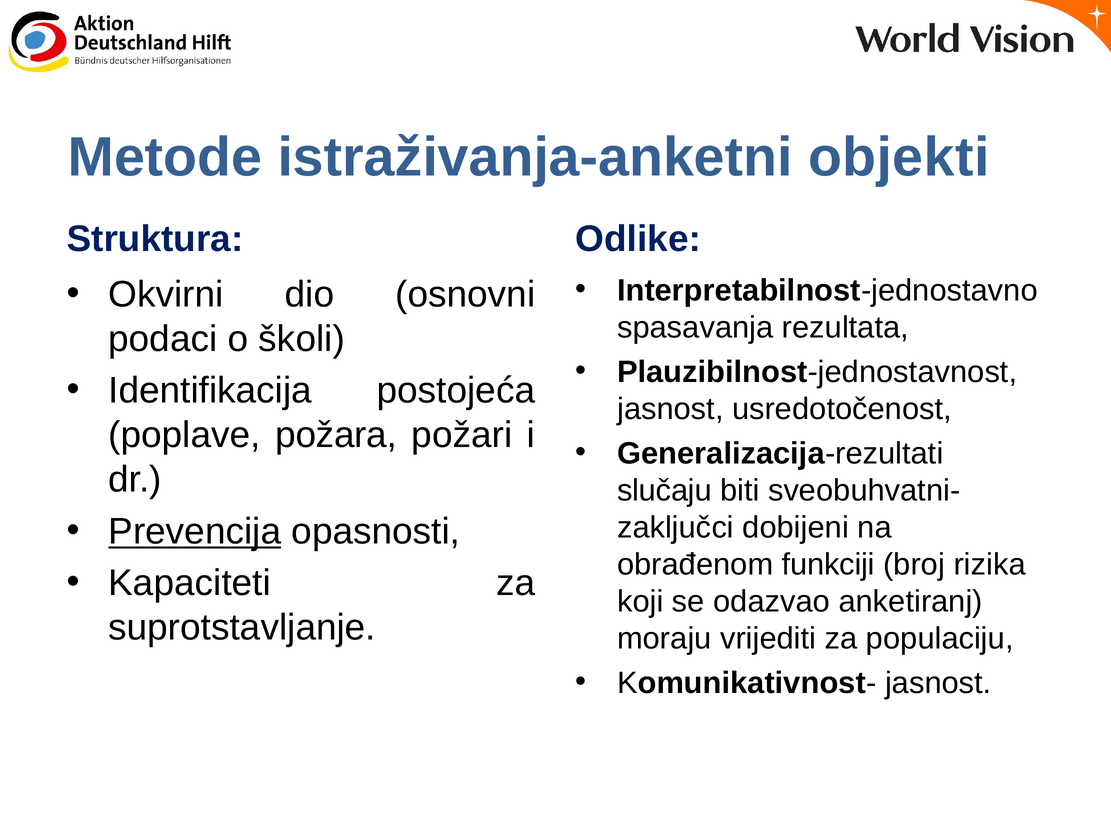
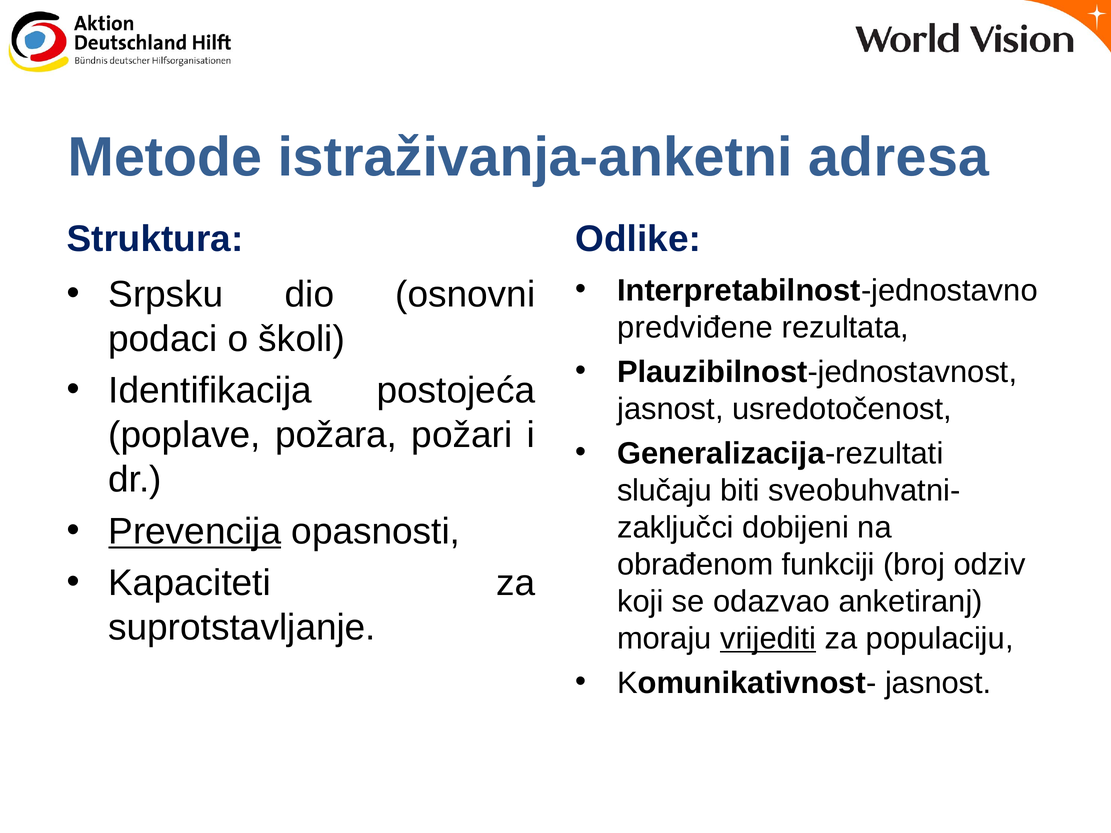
objekti: objekti -> adresa (899, 157)
Okvirni: Okvirni -> Srpsku (166, 295)
spasavanja: spasavanja -> predviđene (695, 328)
rizika: rizika -> odziv (990, 565)
vrijediti underline: none -> present (768, 639)
